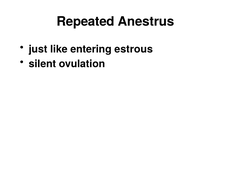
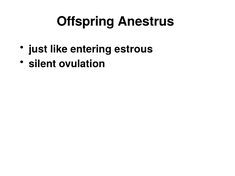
Repeated: Repeated -> Offspring (86, 21)
